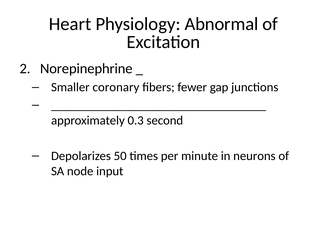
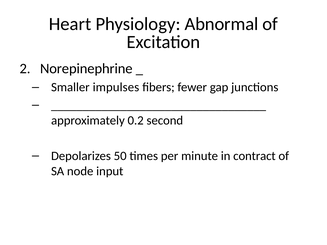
coronary: coronary -> impulses (116, 87)
0.3: 0.3 -> 0.2 (136, 120)
neurons: neurons -> contract (254, 156)
